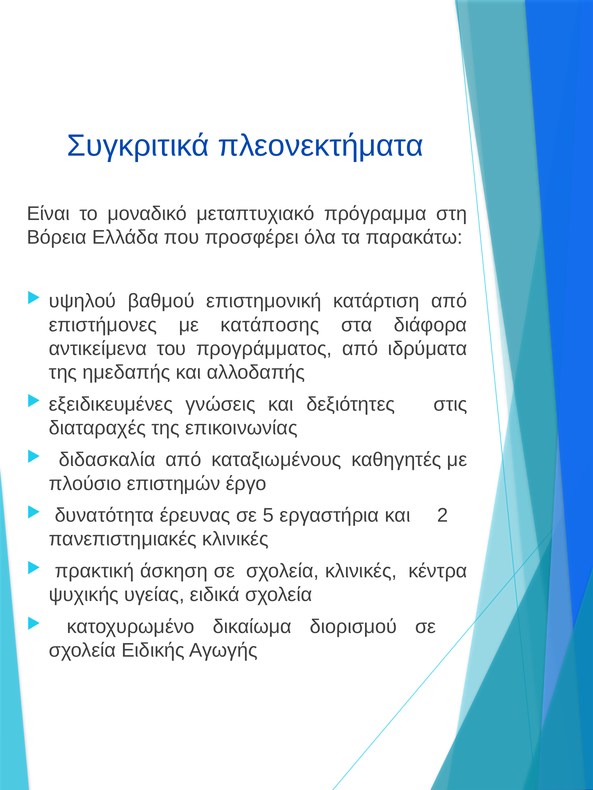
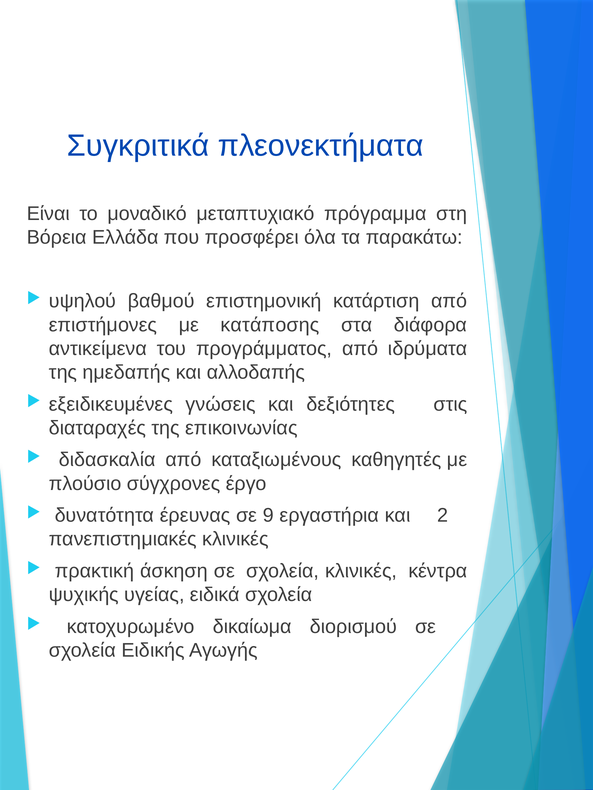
επιστημών: επιστημών -> σύγχρονες (174, 484)
5: 5 -> 9 (268, 516)
